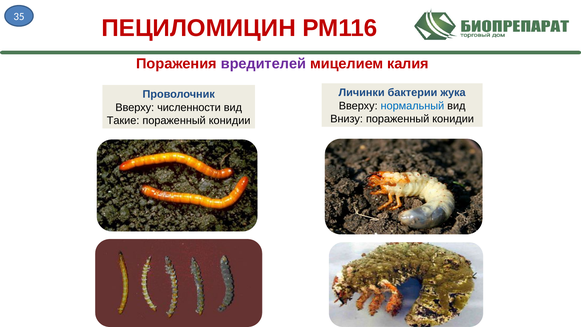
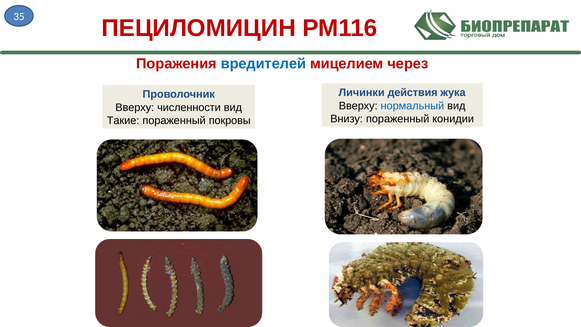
вредителей colour: purple -> blue (263, 64)
калия: калия -> через (408, 64)
бактерии: бактерии -> действия (413, 93)
конидии: конидии -> покровы (230, 120)
